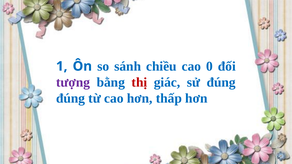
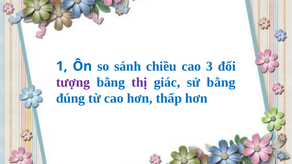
0: 0 -> 3 (209, 66)
thị colour: red -> purple (139, 82)
sử đúng: đúng -> bằng (221, 82)
